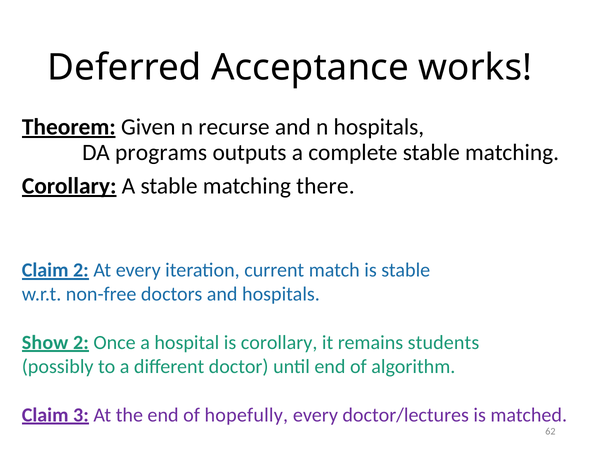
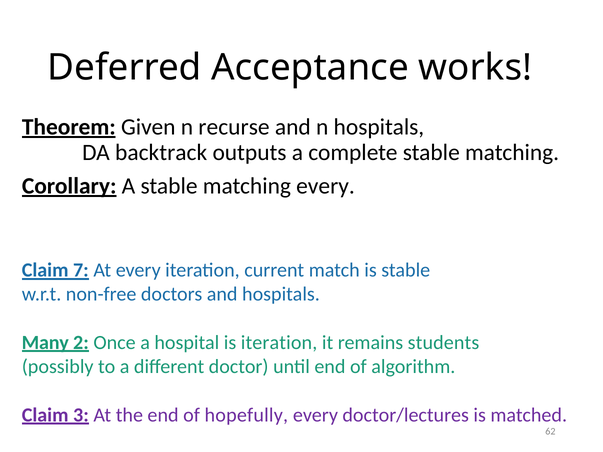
programs: programs -> backtrack (161, 152)
matching there: there -> every (326, 186)
Claim 2: 2 -> 7 (81, 270)
Show: Show -> Many (45, 343)
is corollary: corollary -> iteration (279, 343)
